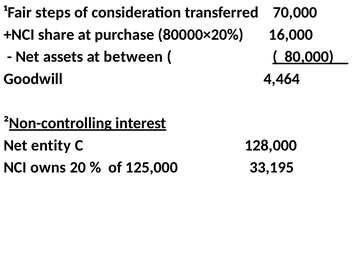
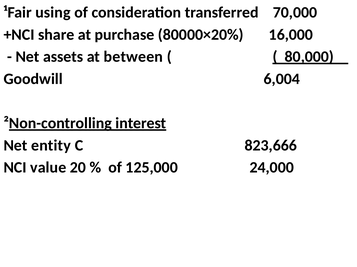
steps: steps -> using (53, 12)
4,464: 4,464 -> 6,004 (282, 79)
128,000: 128,000 -> 823,666 (271, 146)
owns: owns -> value (48, 168)
33,195: 33,195 -> 24,000 (272, 168)
